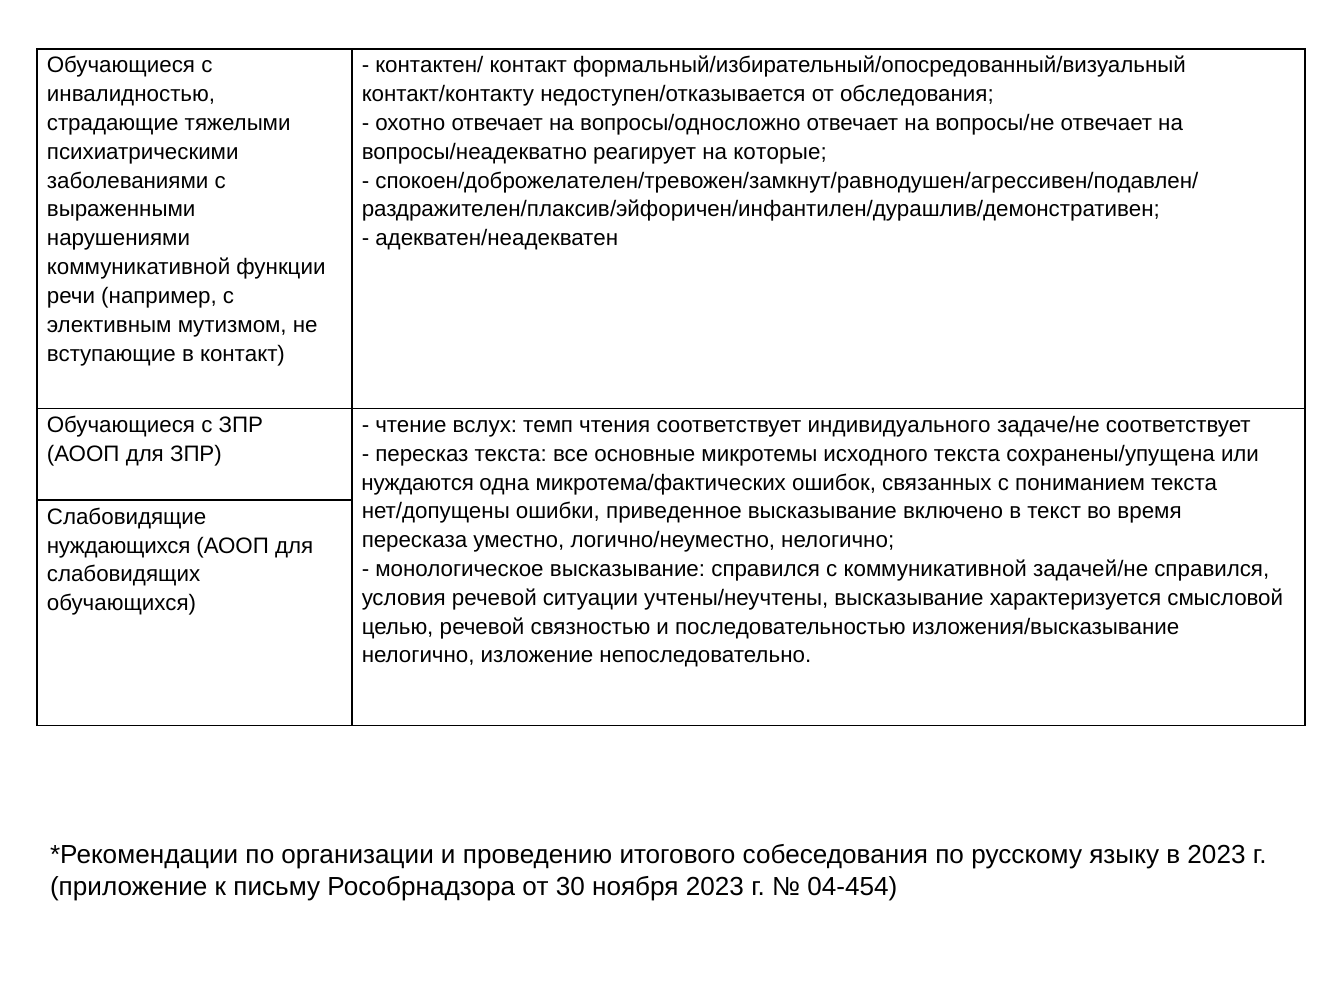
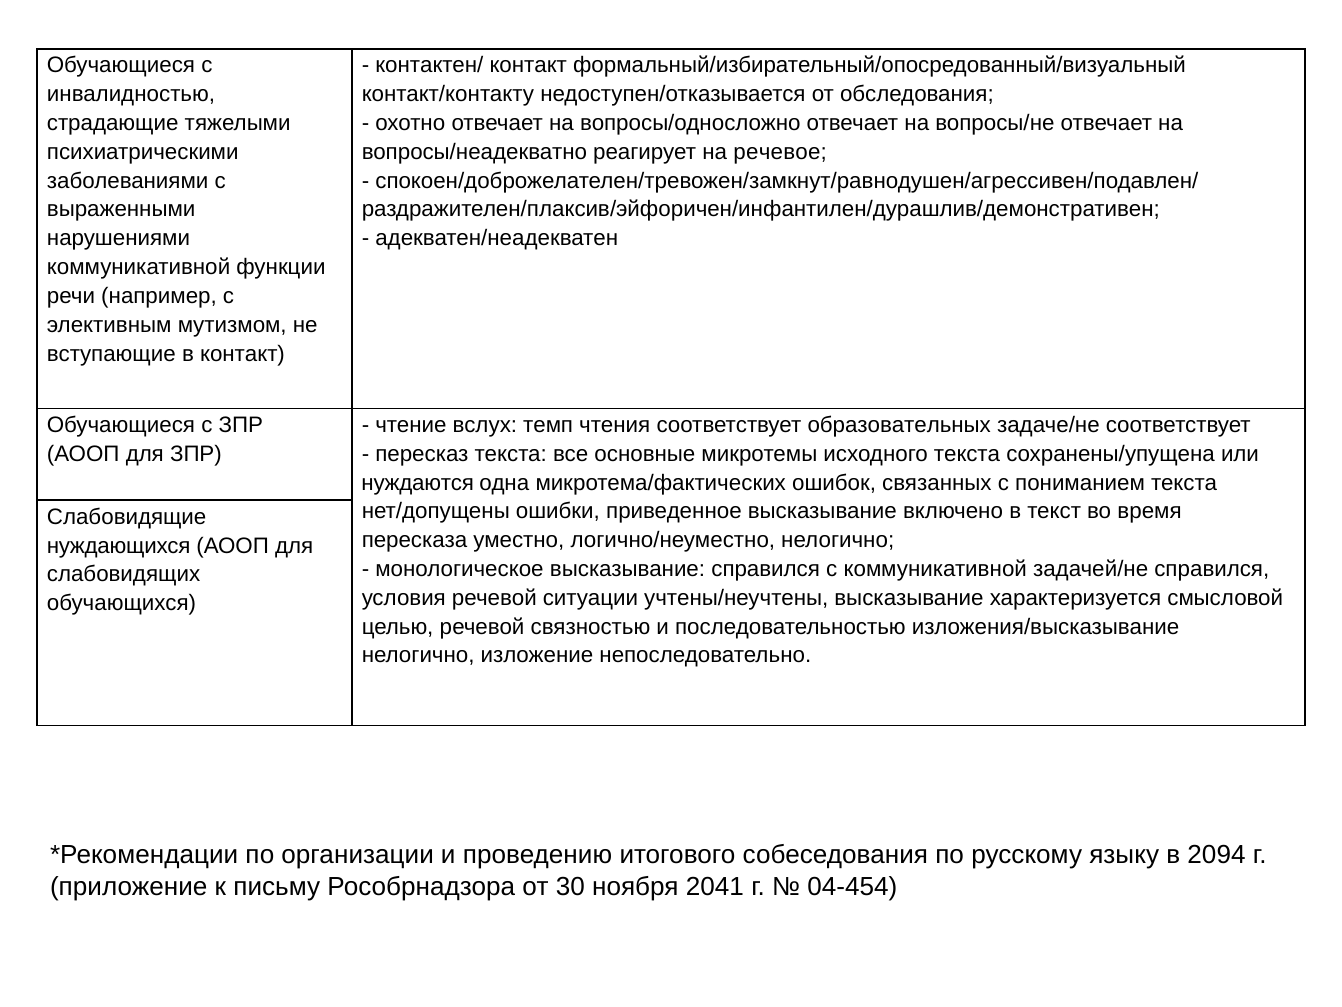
которые: которые -> речевое (780, 152)
индивидуального: индивидуального -> образовательных (899, 425)
в 2023: 2023 -> 2094 (1217, 855)
ноября 2023: 2023 -> 2041 (715, 886)
